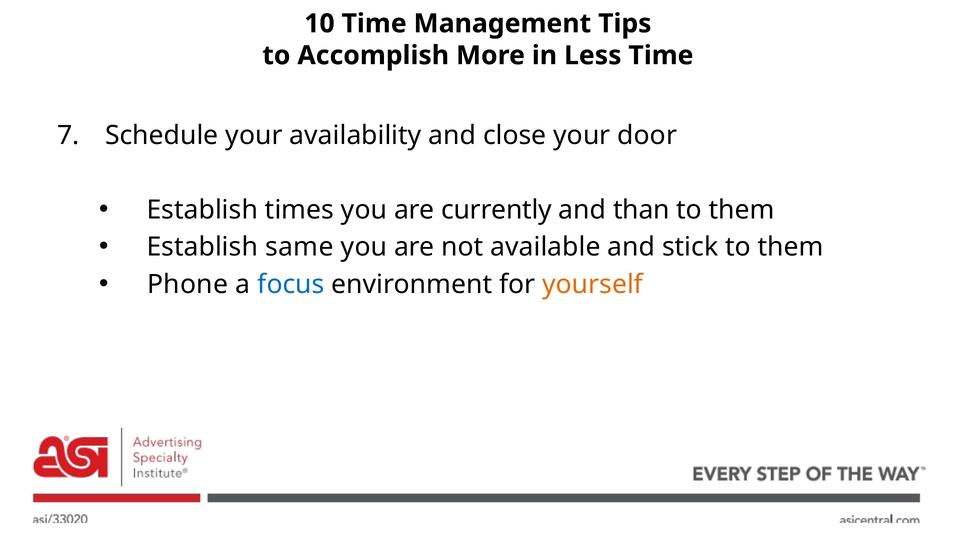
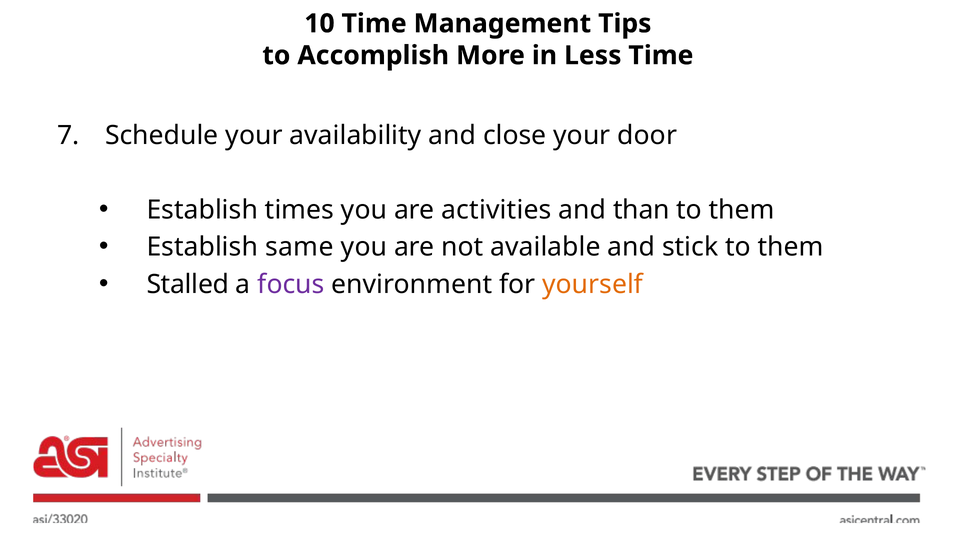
currently: currently -> activities (496, 210)
Phone: Phone -> Stalled (188, 284)
focus colour: blue -> purple (291, 284)
